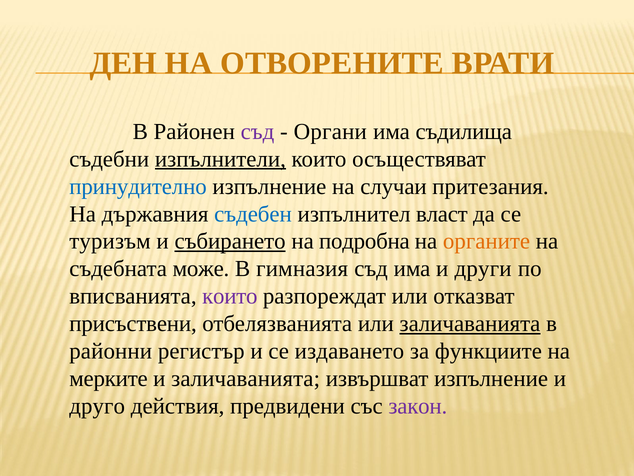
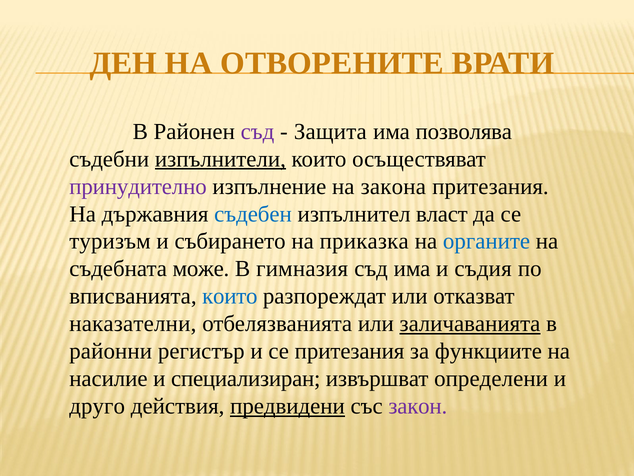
Органи: Органи -> Защита (330, 131)
съдилища: съдилища -> позволява (464, 131)
принудително colour: blue -> purple (138, 186)
случаи: случаи -> закона (393, 186)
събирането underline: present -> none (230, 241)
подробна: подробна -> приказка (364, 241)
органите colour: orange -> blue (487, 241)
други: други -> съдия (483, 269)
които colour: purple -> blue (230, 296)
присъствени: присъствени -> наказателни (133, 324)
се издаването: издаването -> притезания (350, 351)
мерките: мерките -> насилие (108, 378)
и заличаванията: заличаванията -> специализиран (246, 378)
извършват изпълнение: изпълнение -> определени (491, 378)
предвидени underline: none -> present (287, 406)
